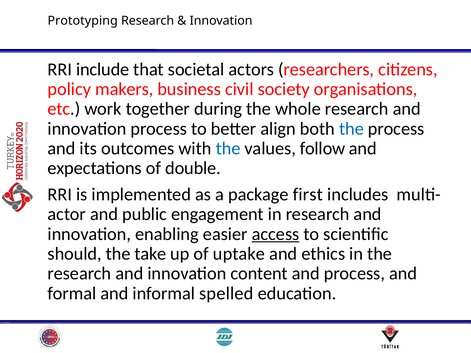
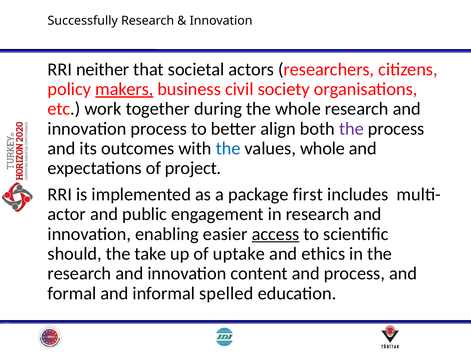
Prototyping: Prototyping -> Successfully (83, 21)
include: include -> neither (103, 69)
makers underline: none -> present (124, 89)
the colour: blue -> purple (351, 129)
values follow: follow -> whole (323, 149)
double: double -> project (193, 168)
